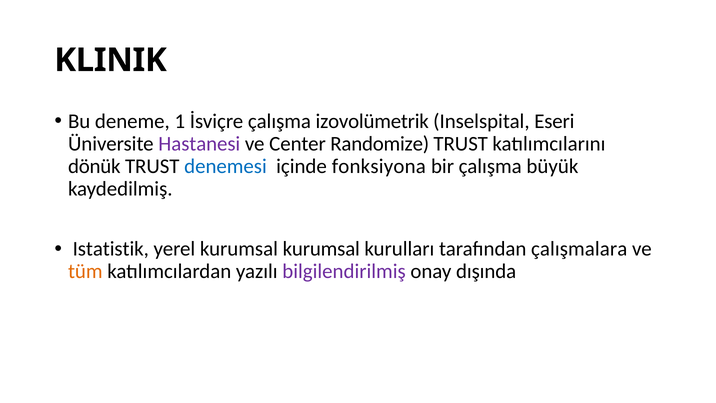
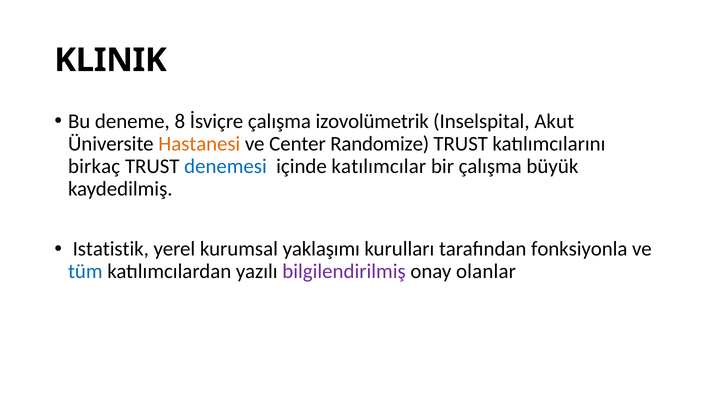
1: 1 -> 8 (180, 121)
Eseri: Eseri -> Akut (554, 121)
Hastanesi colour: purple -> orange (199, 144)
dönük: dönük -> birkaç (94, 166)
fonksiyona: fonksiyona -> katılımcılar (379, 166)
kurumsal kurumsal: kurumsal -> yaklaşımı (321, 249)
çalışmalara: çalışmalara -> fonksiyonla (579, 249)
tüm colour: orange -> blue (85, 271)
dışında: dışında -> olanlar (486, 271)
